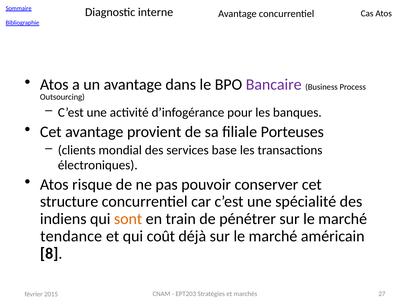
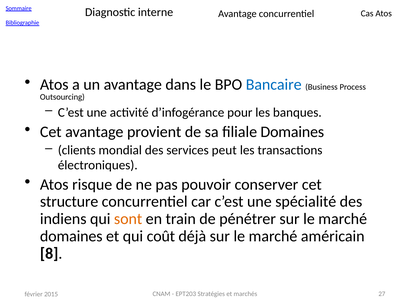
Bancaire colour: purple -> blue (274, 84)
filiale Porteuses: Porteuses -> Domaines (292, 132)
base: base -> peut (224, 150)
tendance: tendance -> domaines (71, 236)
